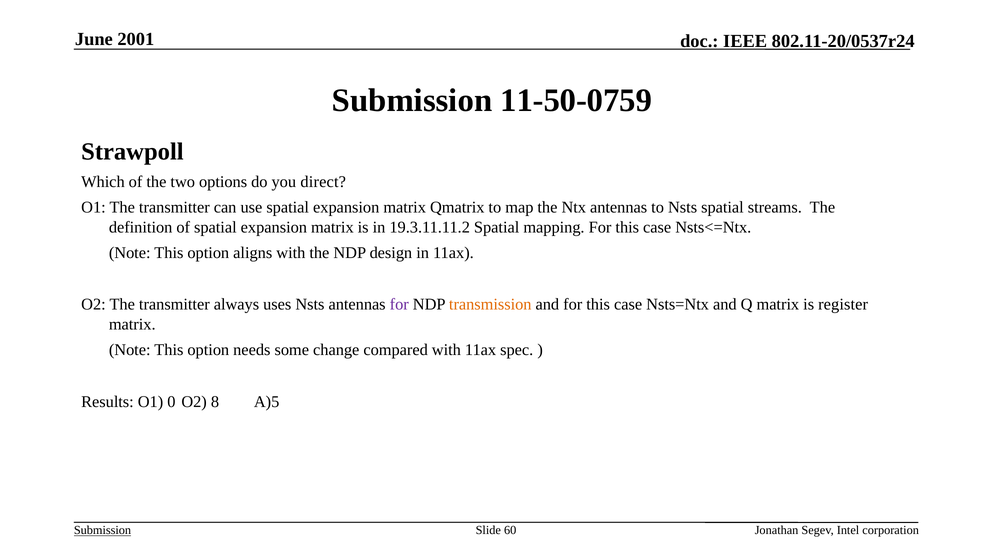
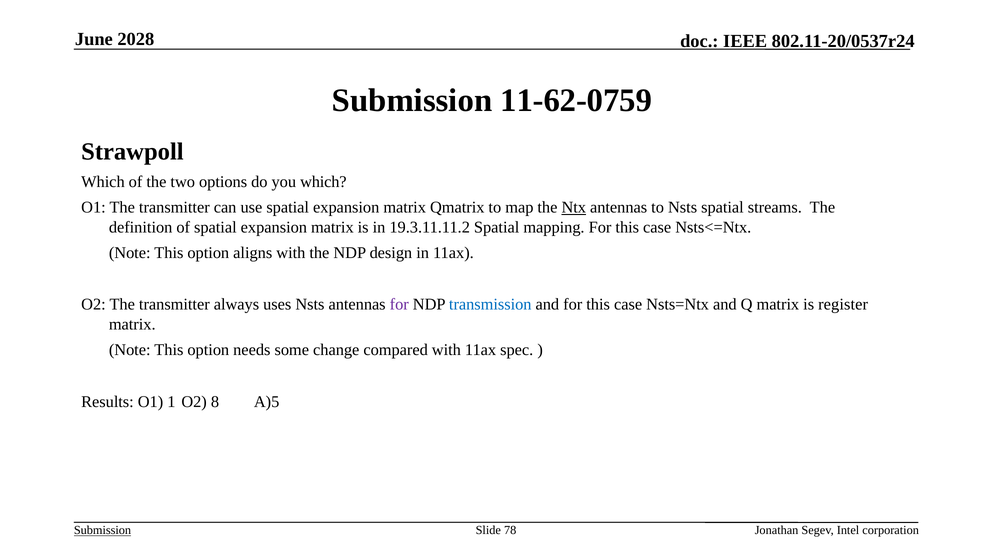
2001: 2001 -> 2028 (136, 39)
11-50-0759: 11-50-0759 -> 11-62-0759 (576, 101)
you direct: direct -> which (323, 182)
Ntx underline: none -> present (574, 208)
transmission colour: orange -> blue (490, 305)
0: 0 -> 1 (171, 402)
60: 60 -> 78 (510, 531)
